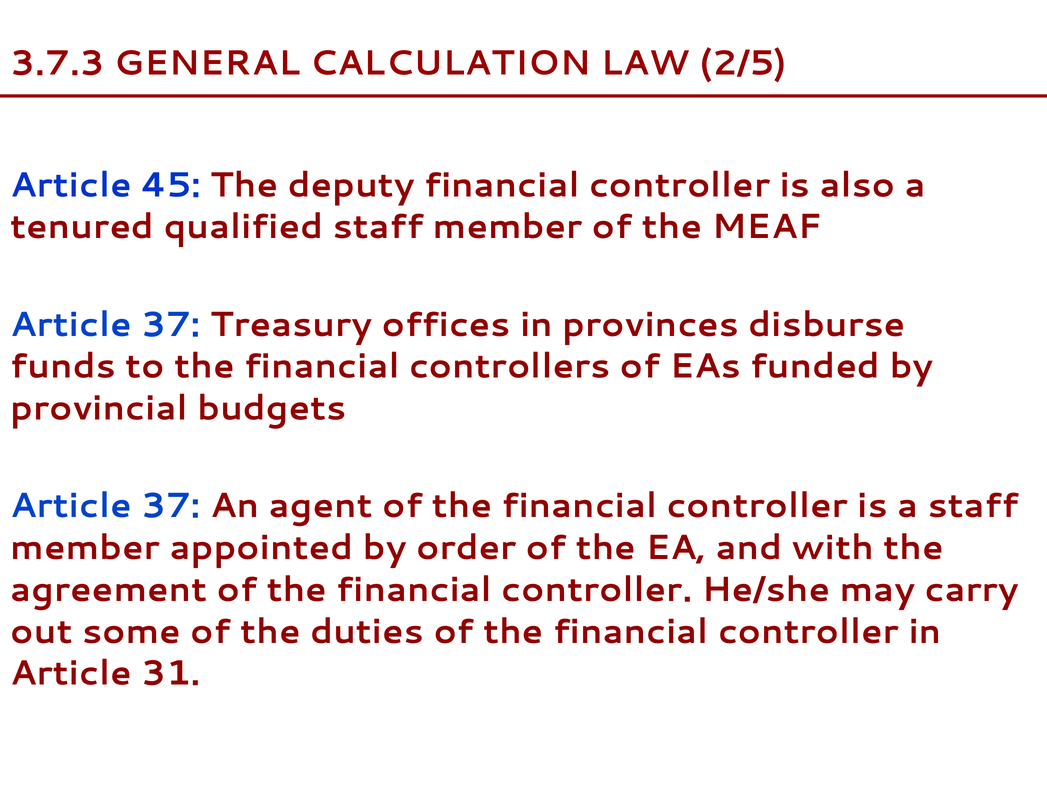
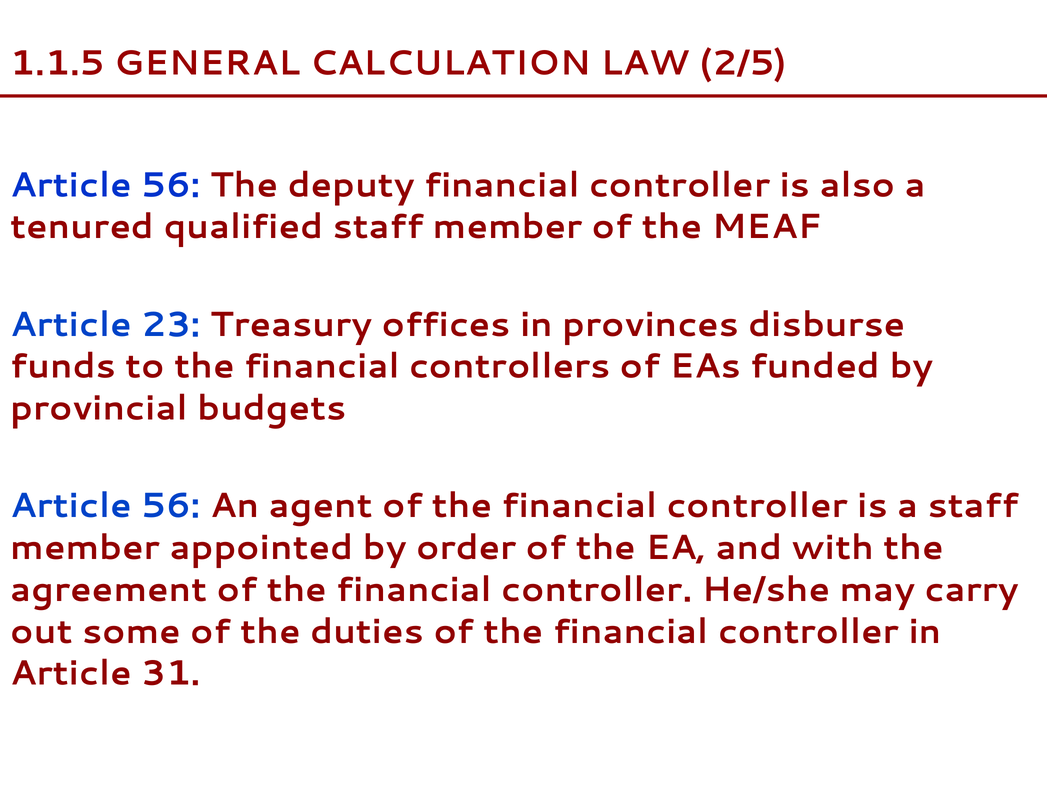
3.7.3: 3.7.3 -> 1.1.5 (58, 64)
45: 45 -> 56 (171, 185)
37: 37 -> 23 (171, 325)
37: 37 -> 56 (171, 506)
